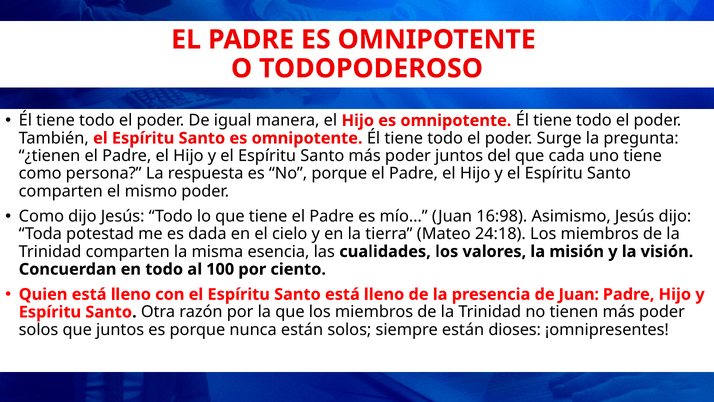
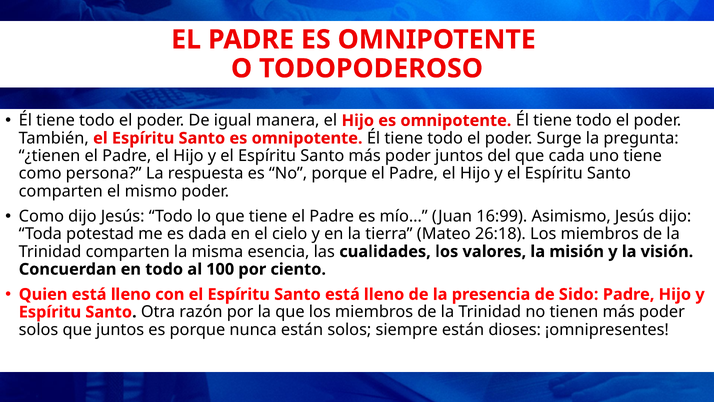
16:98: 16:98 -> 16:99 (502, 216)
24:18: 24:18 -> 26:18 (500, 234)
de Juan: Juan -> Sido (579, 294)
